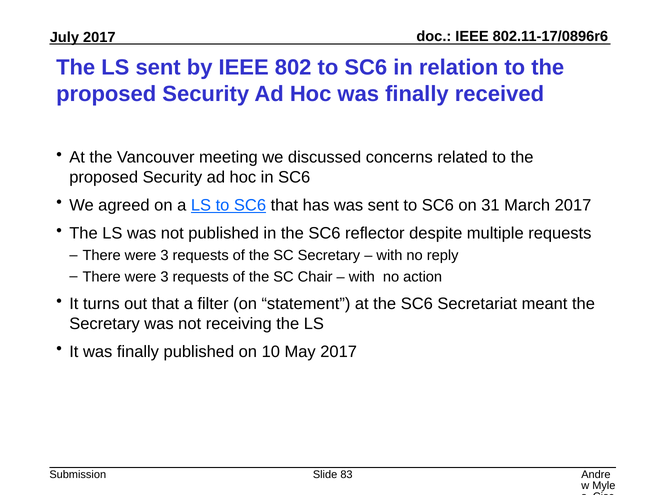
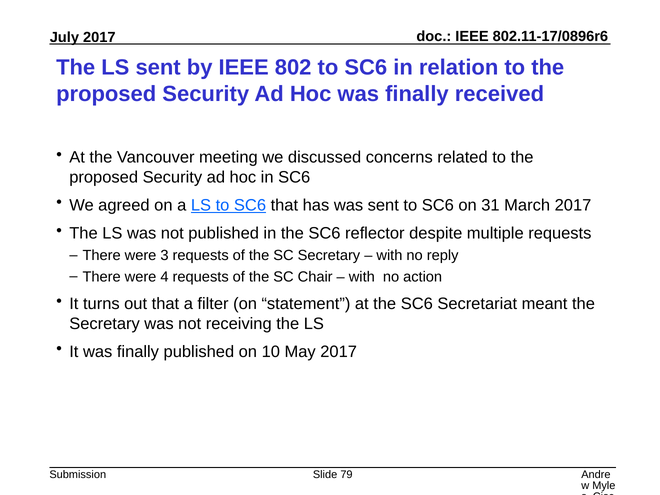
3: 3 -> 4 (164, 277)
83: 83 -> 79 (346, 475)
